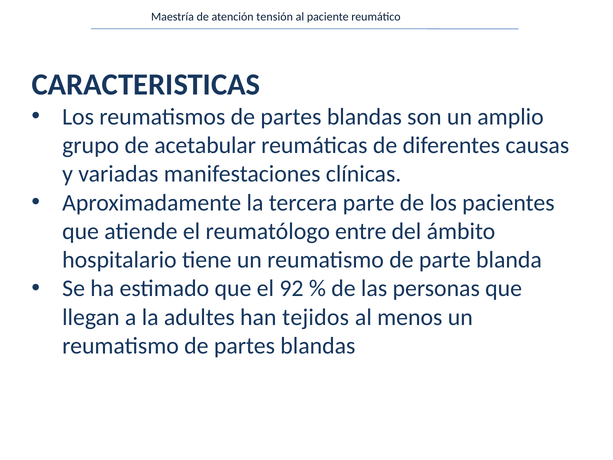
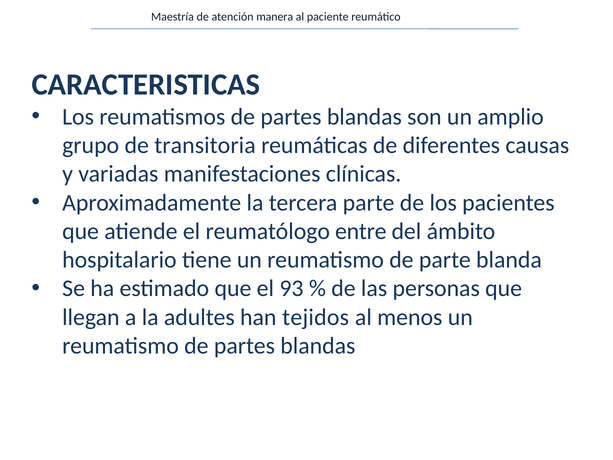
tensión: tensión -> manera (275, 17)
acetabular: acetabular -> transitoria (205, 145)
92: 92 -> 93 (291, 288)
